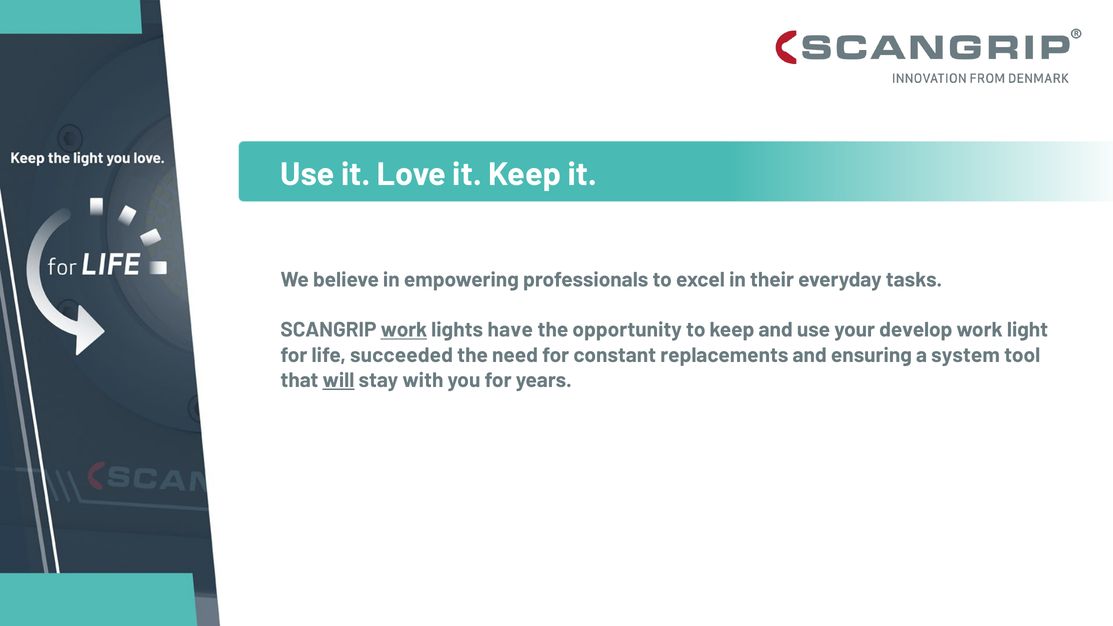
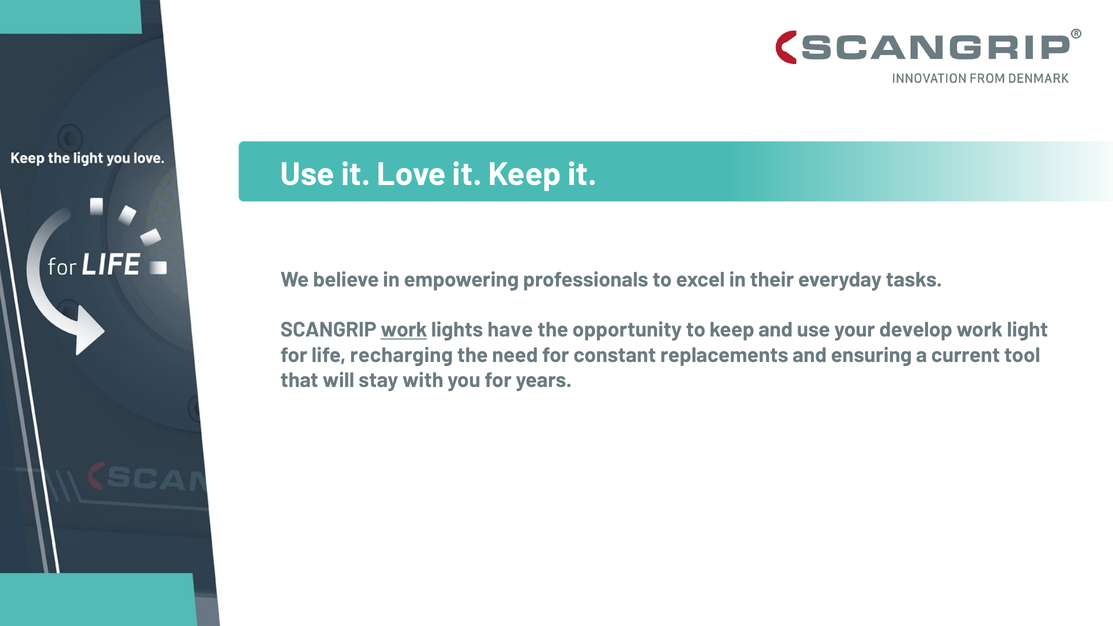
succeeded: succeeded -> recharging (402, 355)
system: system -> current (966, 355)
will underline: present -> none (339, 380)
